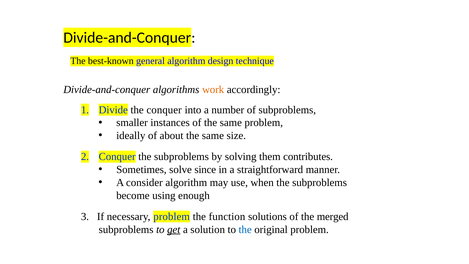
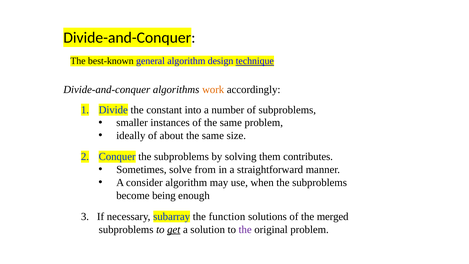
technique underline: none -> present (255, 61)
the conquer: conquer -> constant (164, 110)
since: since -> from (205, 170)
using: using -> being (164, 195)
necessary problem: problem -> subarray (172, 216)
the colour: blue -> purple (245, 229)
